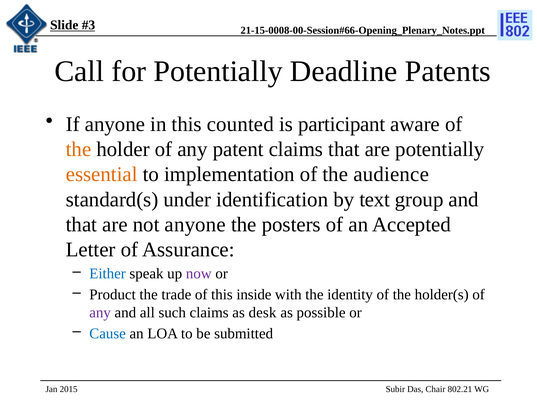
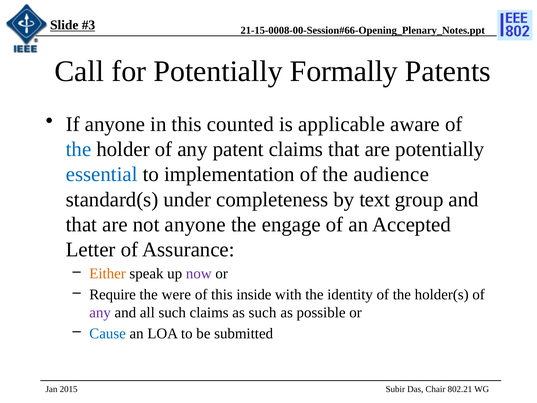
Deadline: Deadline -> Formally (344, 71)
participant: participant -> applicable (342, 124)
the colour: orange -> blue (79, 149)
essential colour: orange -> blue (102, 174)
identification: identification -> completeness (272, 199)
posters: posters -> engage (291, 224)
Either colour: blue -> orange (108, 274)
Product: Product -> Require (113, 294)
trade: trade -> were (176, 294)
as desk: desk -> such (262, 312)
